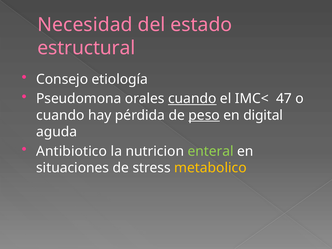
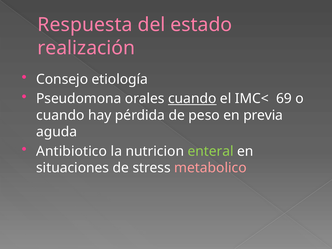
Necesidad: Necesidad -> Respuesta (85, 25)
estructural: estructural -> realización (86, 48)
47: 47 -> 69 (284, 99)
peso underline: present -> none (204, 115)
digital: digital -> previa (263, 115)
metabolico colour: yellow -> pink (210, 168)
